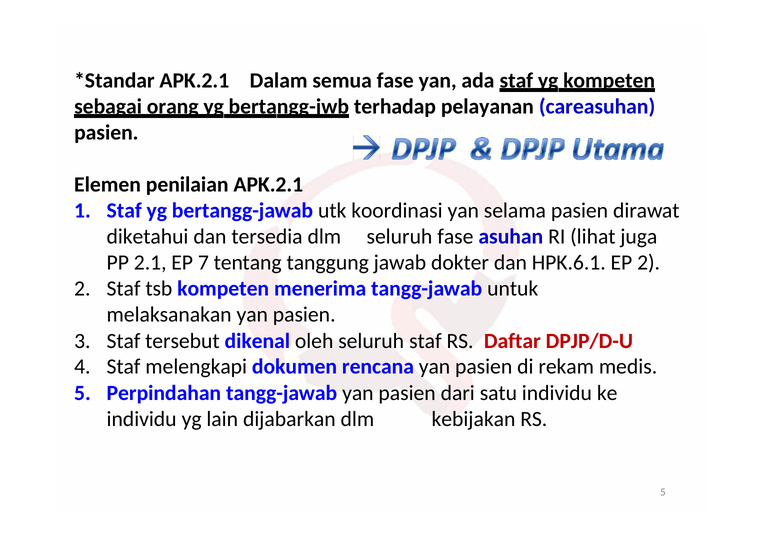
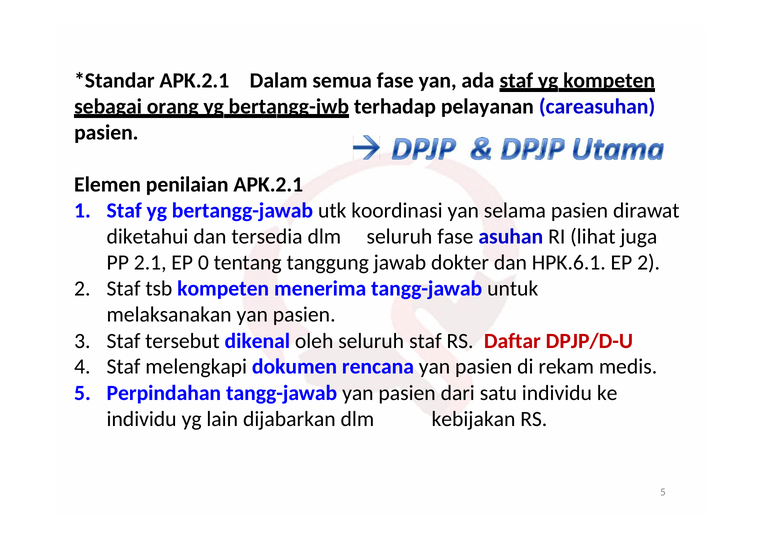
7: 7 -> 0 (203, 262)
